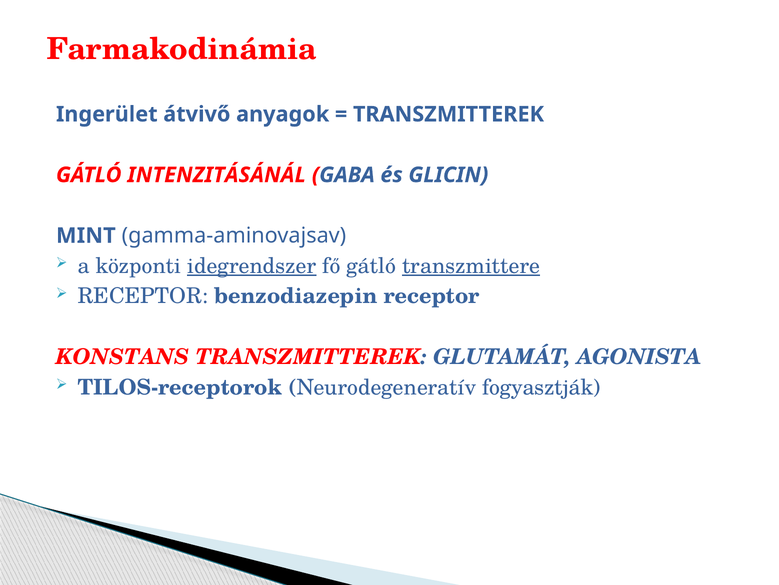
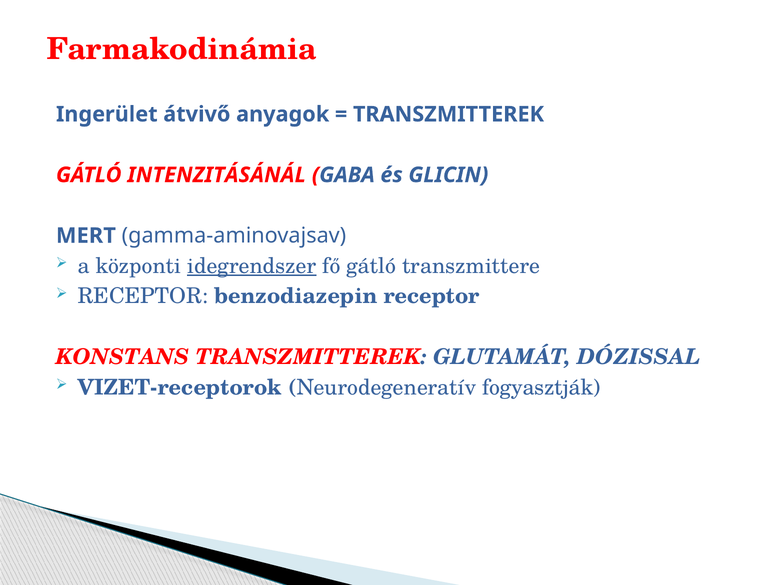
MINT: MINT -> MERT (86, 235)
transzmittere underline: present -> none (471, 266)
AGONISTA: AGONISTA -> DÓZISSAL (639, 357)
TILOS-receptorok: TILOS-receptorok -> VIZET-receptorok (180, 387)
